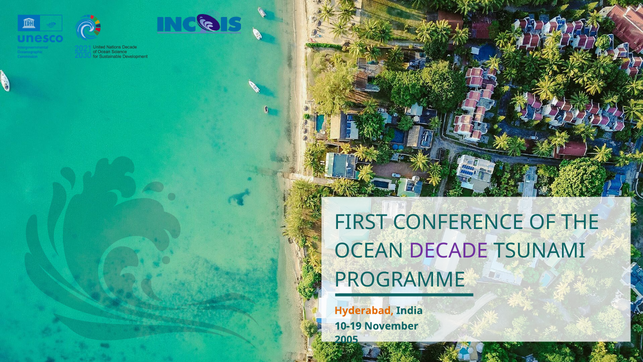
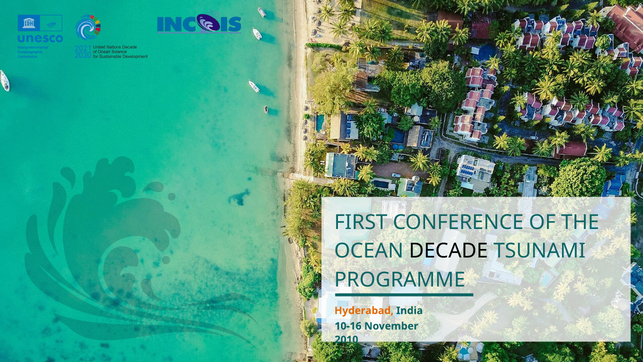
DECADE colour: purple -> black (448, 251)
10-19: 10-19 -> 10-16 (348, 326)
2005: 2005 -> 2010 (346, 339)
